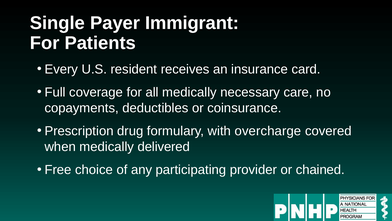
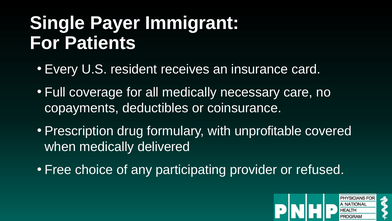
overcharge: overcharge -> unprofitable (268, 131)
chained: chained -> refused (320, 169)
